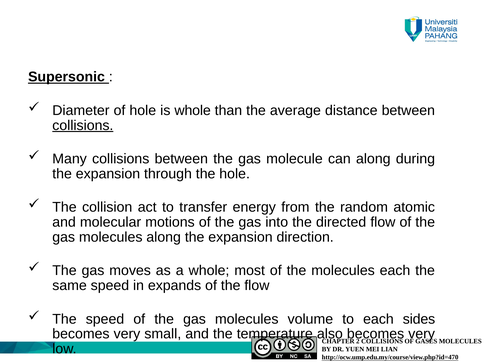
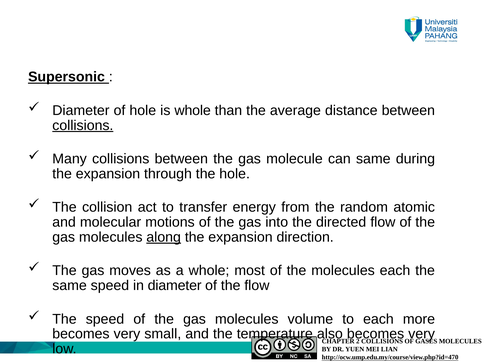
can along: along -> same (373, 159)
along underline: none -> present (164, 237)
in expands: expands -> diameter (175, 286)
sides: sides -> more (419, 319)
